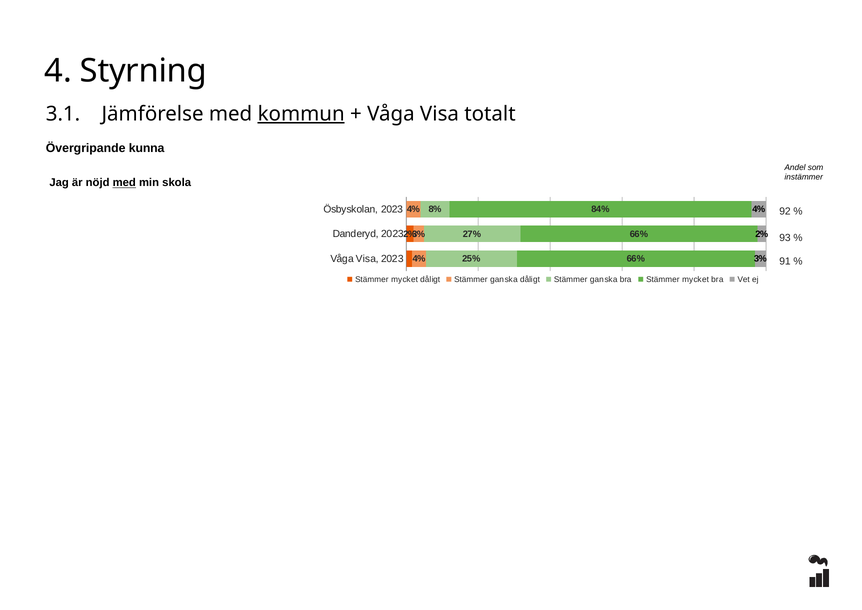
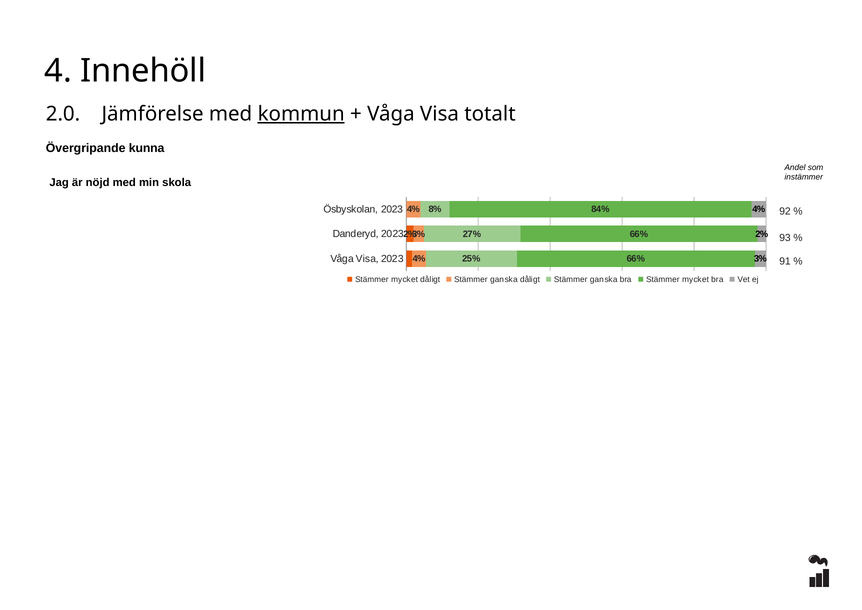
Styrning: Styrning -> Innehöll (143, 71)
3.1: 3.1 -> 2.0 (63, 114)
med underline: present -> none (124, 183)
